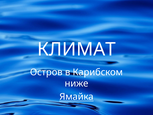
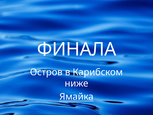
КЛИМАТ: КЛИМАТ -> ФИНАЛА (77, 49)
